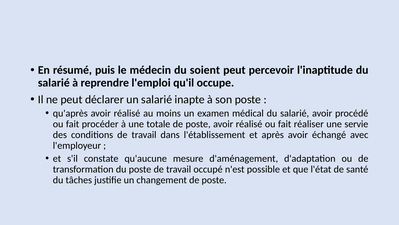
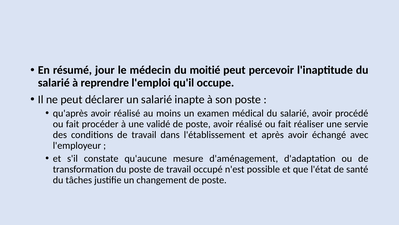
puis: puis -> jour (105, 70)
soient: soient -> moitié (205, 70)
totale: totale -> validé (158, 124)
